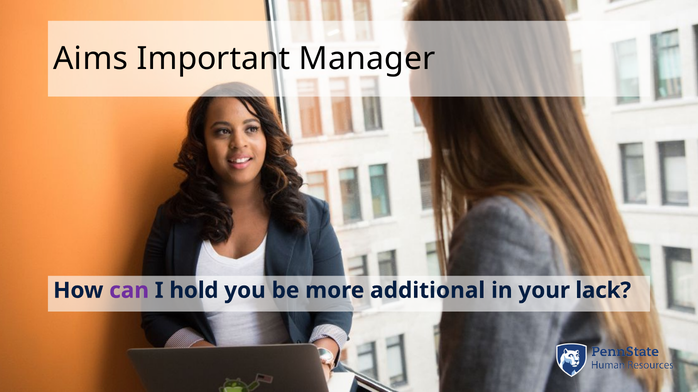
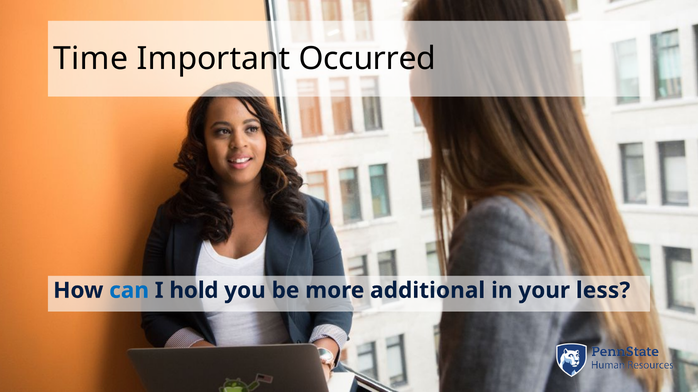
Aims: Aims -> Time (91, 59)
Manager: Manager -> Occurred (367, 59)
can colour: purple -> blue (129, 291)
lack: lack -> less (603, 291)
